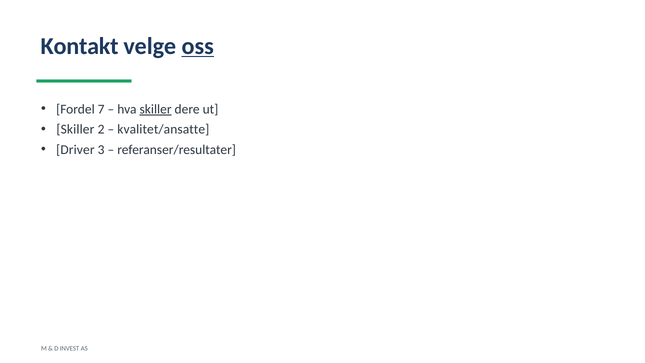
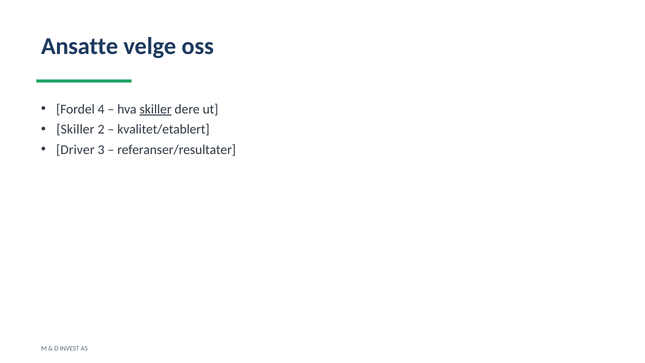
Kontakt: Kontakt -> Ansatte (80, 46)
oss underline: present -> none (198, 46)
7: 7 -> 4 (101, 109)
kvalitet/ansatte: kvalitet/ansatte -> kvalitet/etablert (163, 129)
